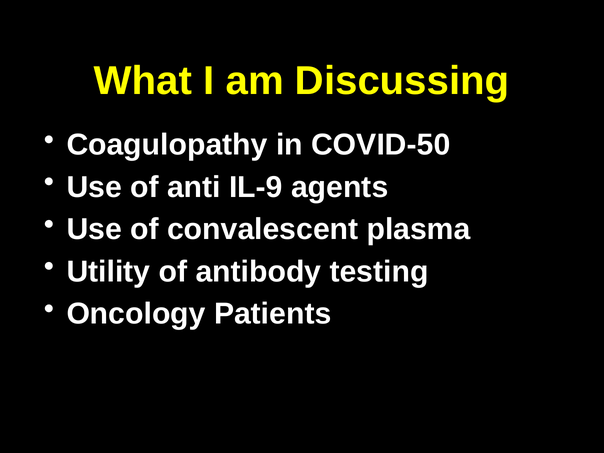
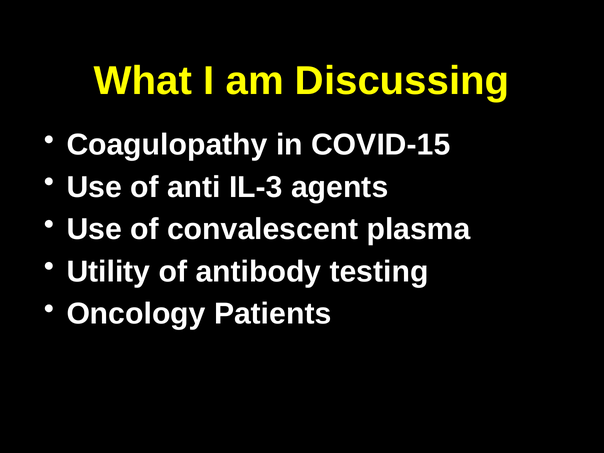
COVID-50: COVID-50 -> COVID-15 (381, 145)
IL-9: IL-9 -> IL-3 (256, 187)
